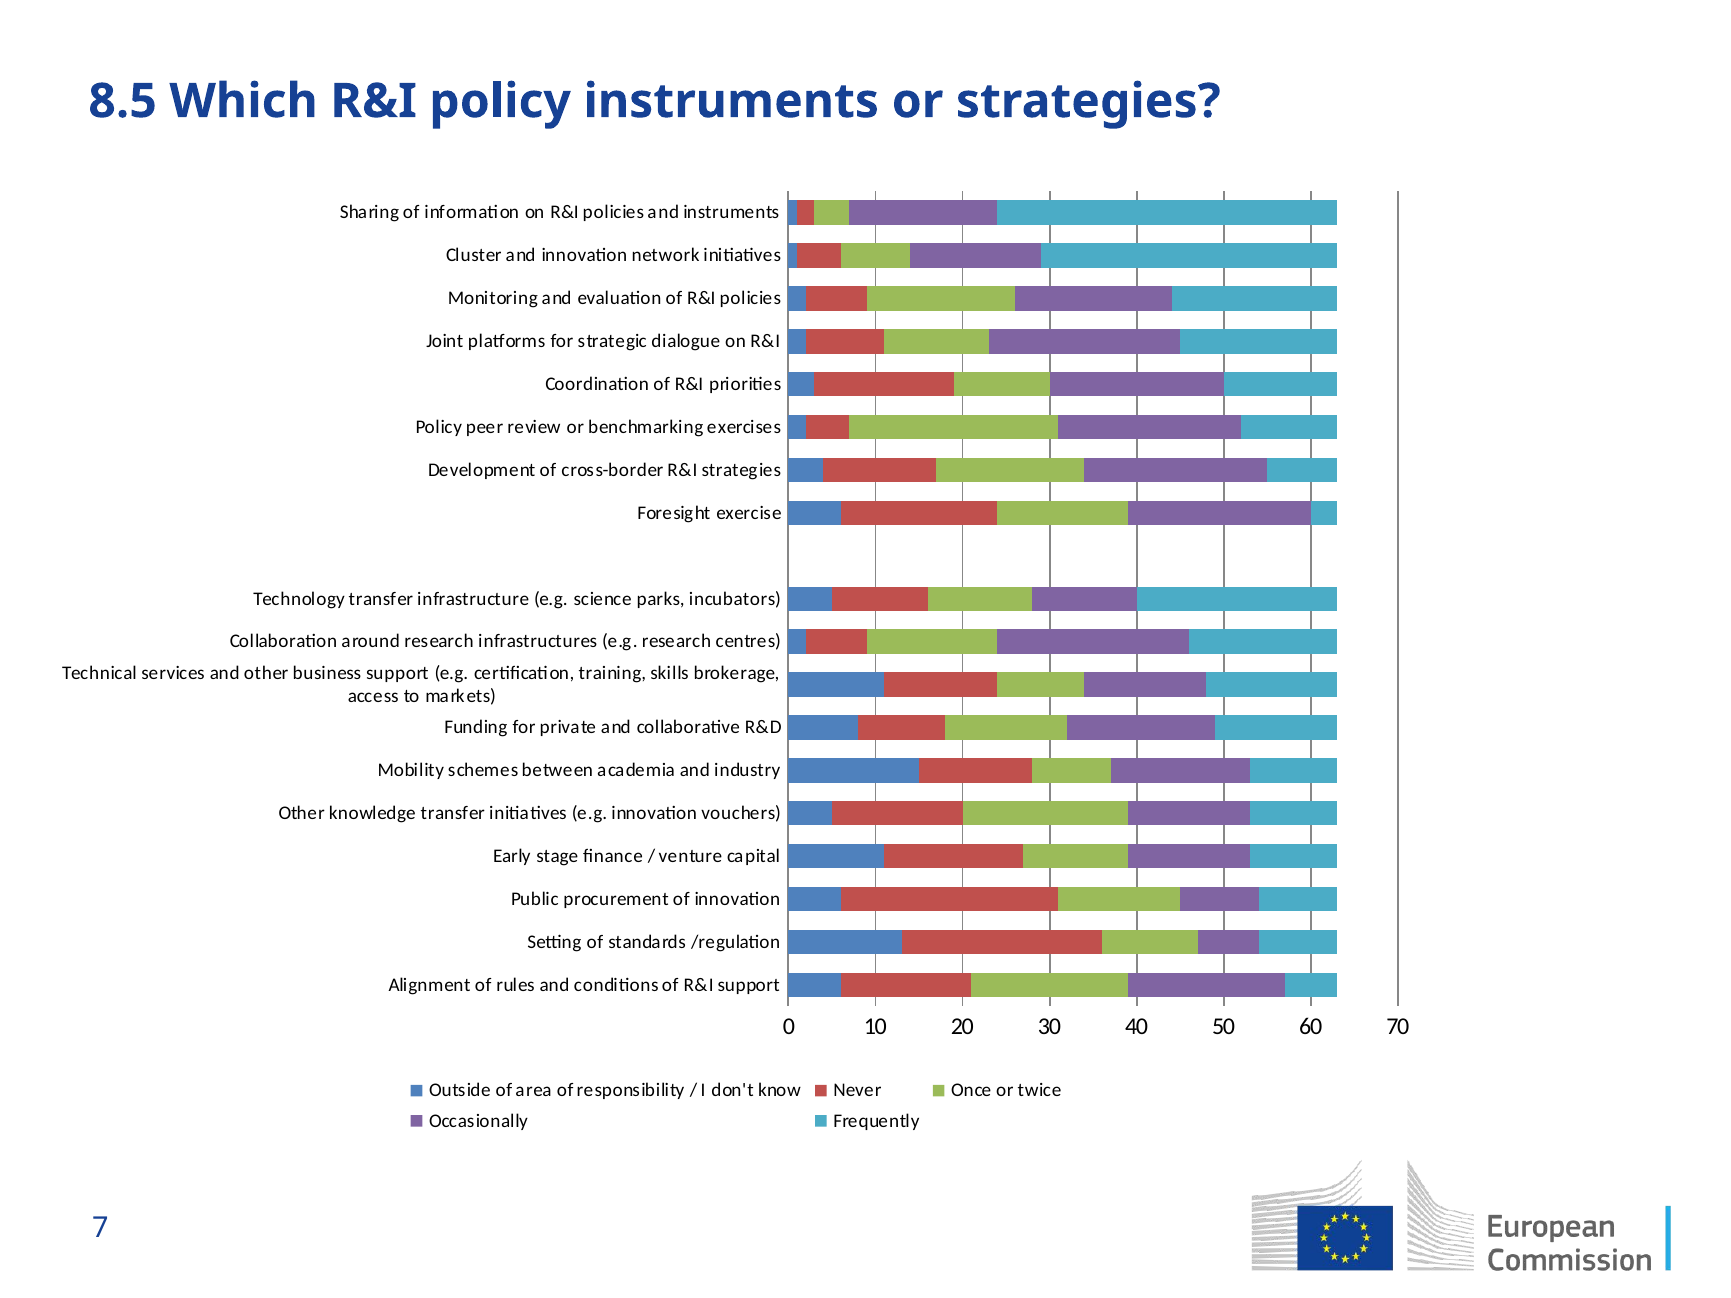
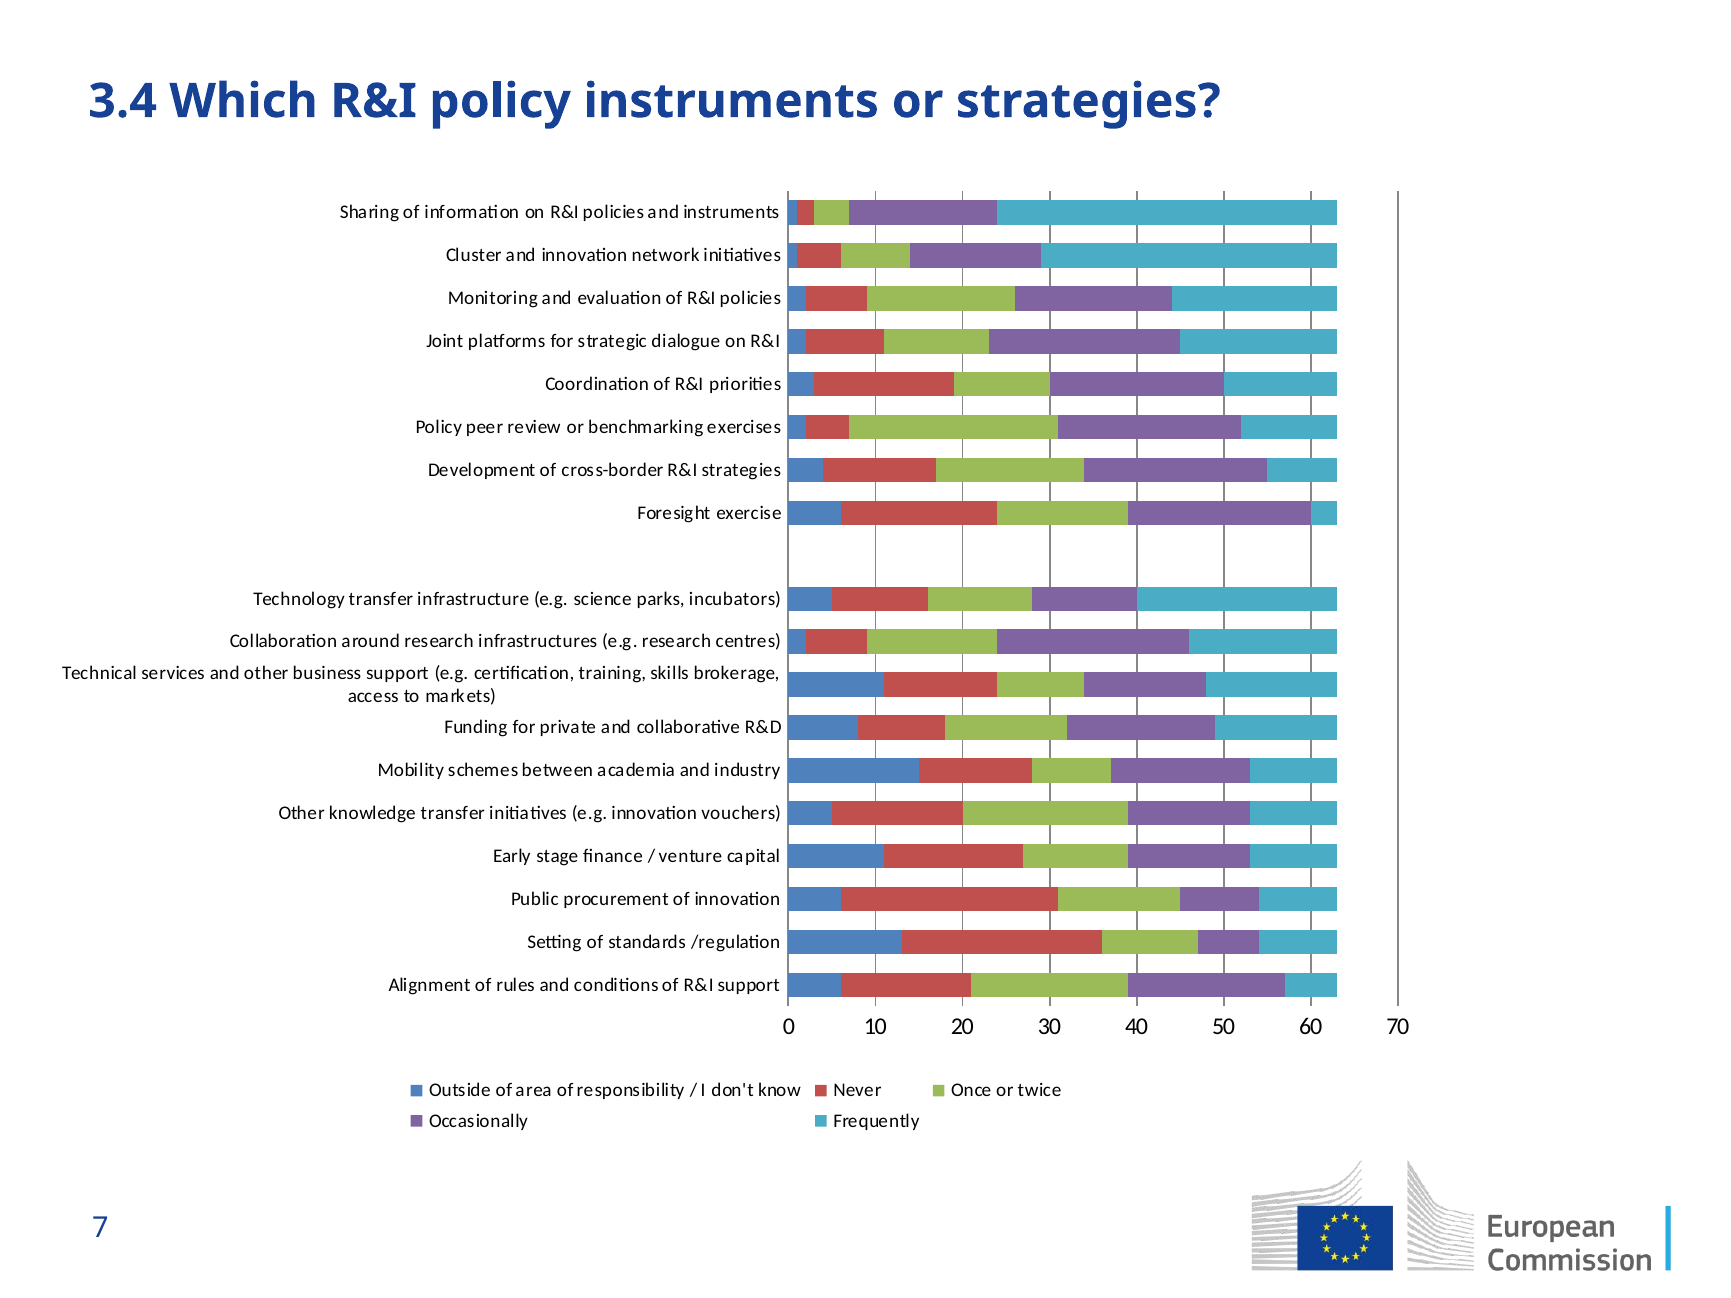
8.5: 8.5 -> 3.4 (123, 101)
